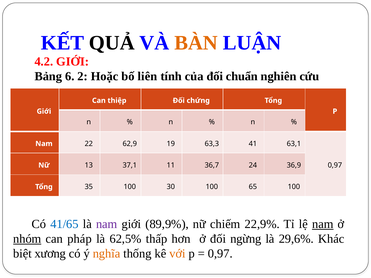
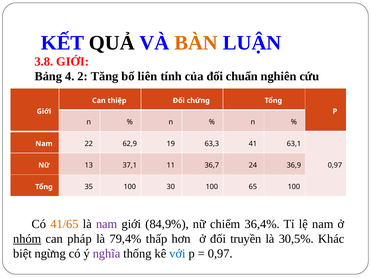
4.2: 4.2 -> 3.8 (44, 62)
6: 6 -> 4 (70, 76)
Hoặc: Hoặc -> Tăng (105, 76)
41/65 colour: blue -> orange (64, 224)
89,9%: 89,9% -> 84,9% (167, 224)
22,9%: 22,9% -> 36,4% (262, 224)
nam underline: present -> none (323, 224)
62,5%: 62,5% -> 79,4% (126, 239)
ngừng: ngừng -> truyền (246, 239)
29,6%: 29,6% -> 30,5% (296, 239)
xương: xương -> ngừng (50, 254)
nghĩa colour: orange -> purple (107, 254)
với colour: orange -> blue (177, 254)
